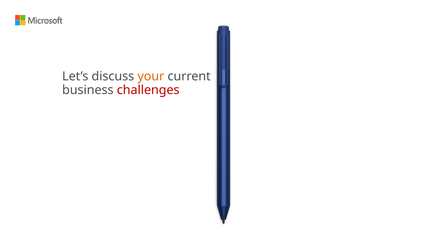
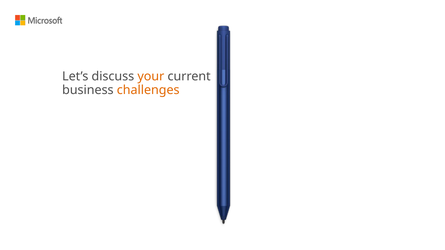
challenges colour: red -> orange (148, 90)
